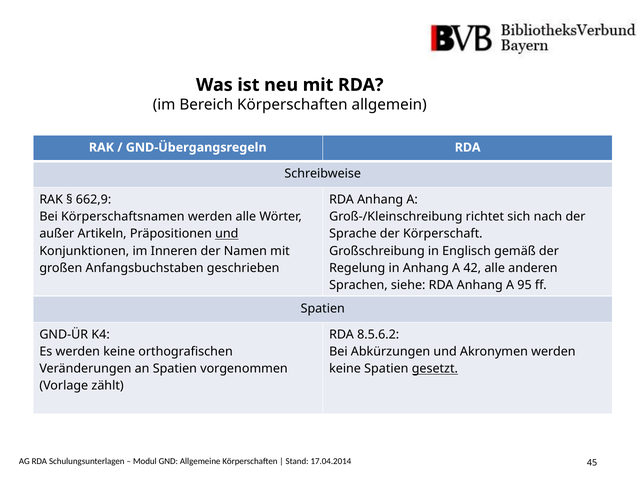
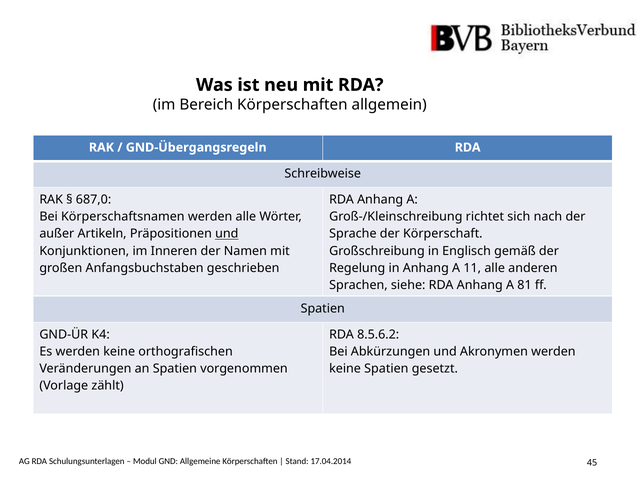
662,9: 662,9 -> 687,0 (94, 200)
42: 42 -> 11 (472, 268)
95: 95 -> 81 (525, 285)
gesetzt underline: present -> none (435, 369)
